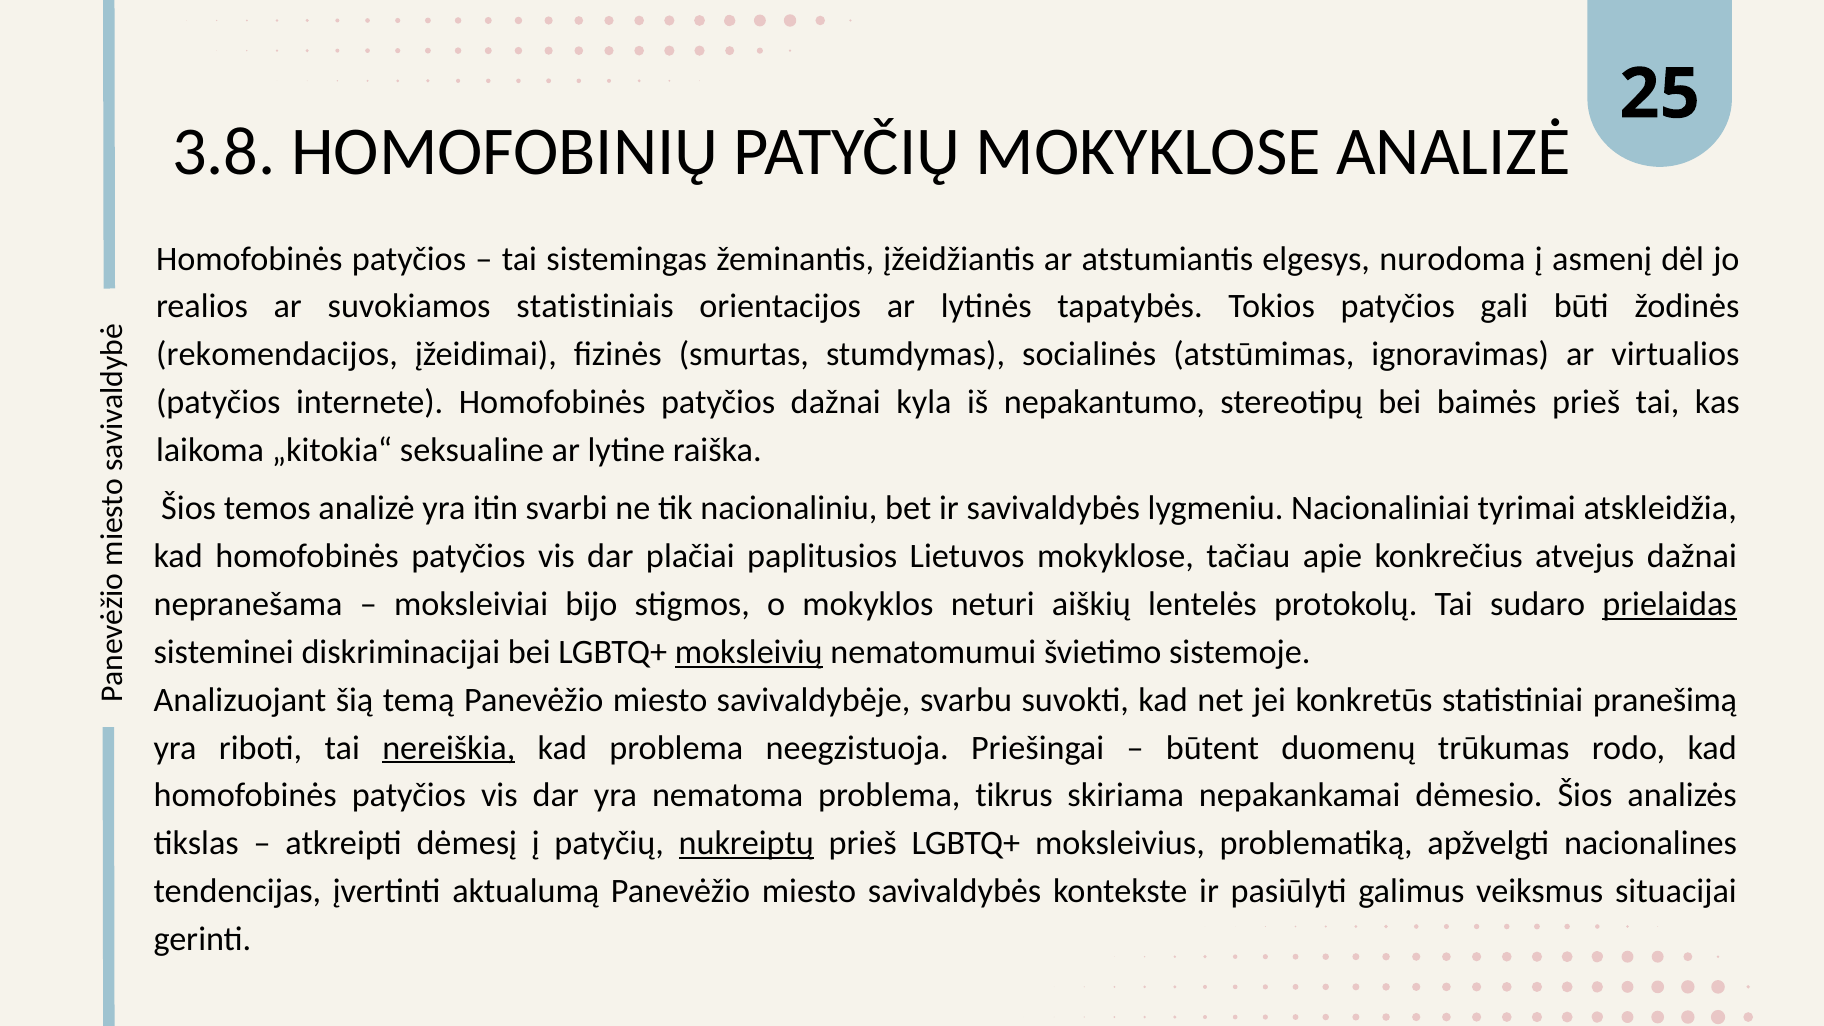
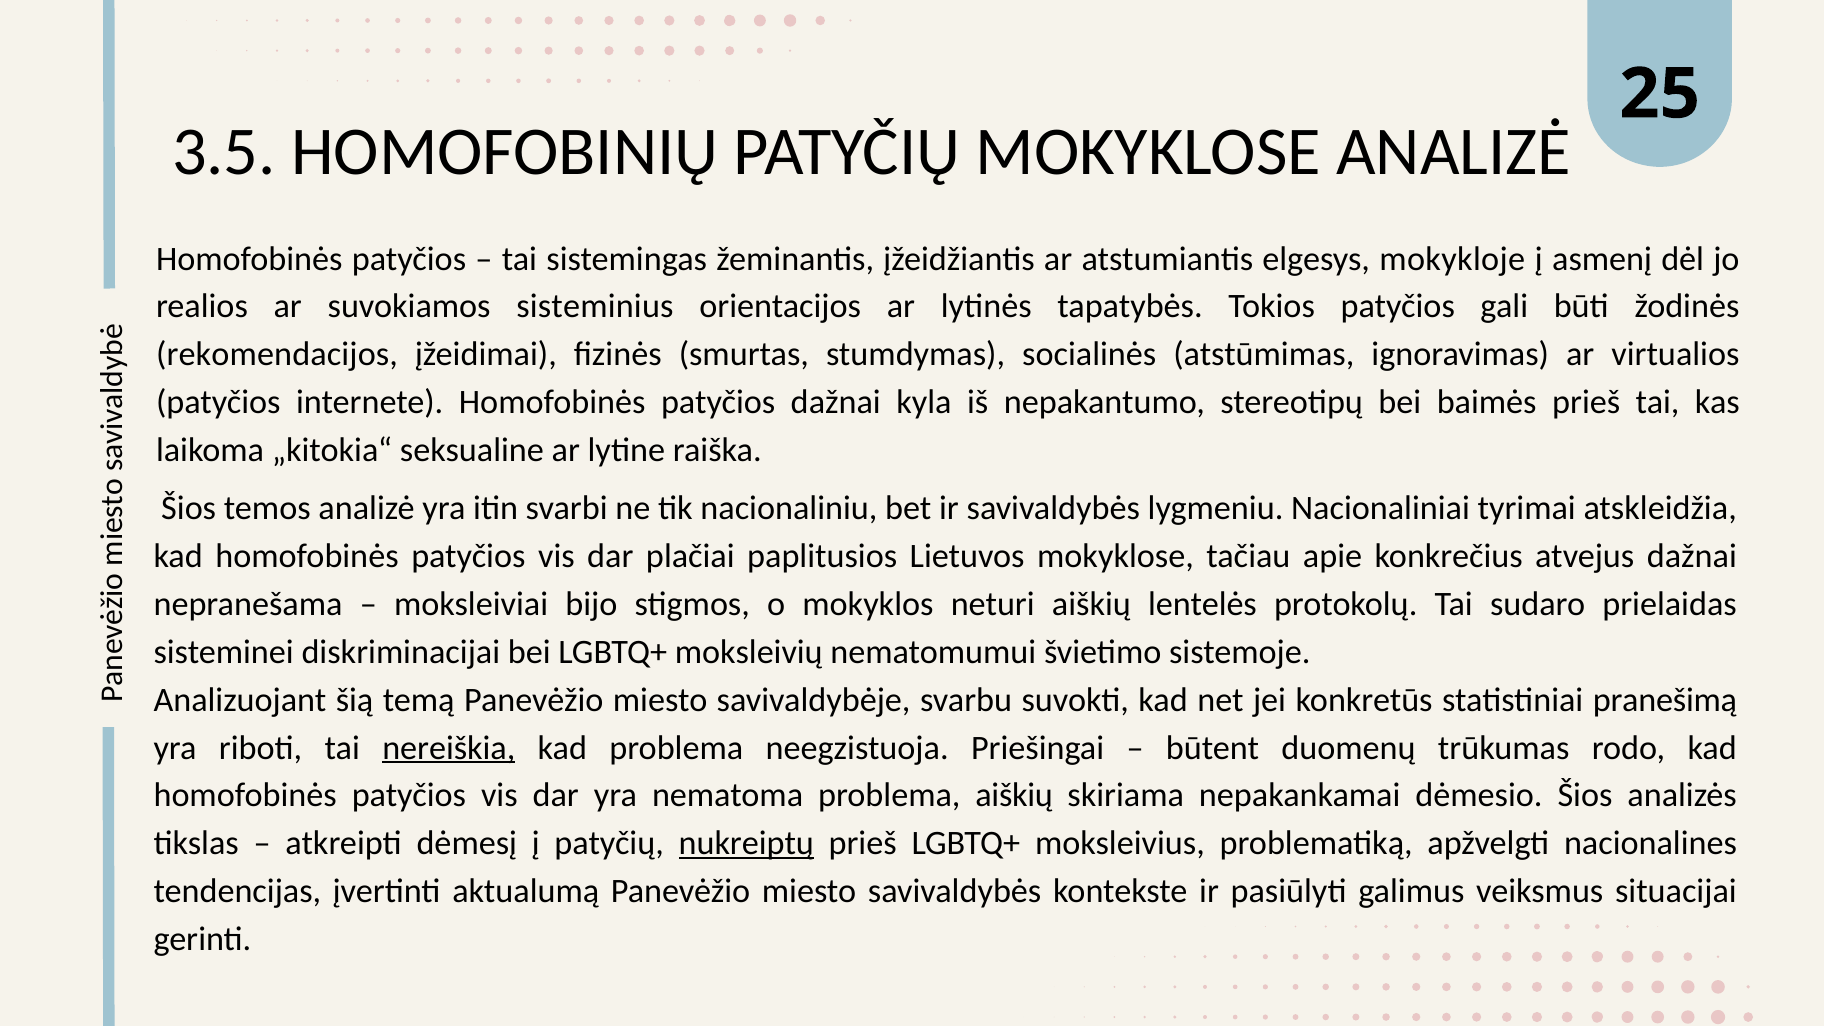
3.8: 3.8 -> 3.5 (224, 152)
nurodoma: nurodoma -> mokykloje (1452, 259)
statistiniais: statistiniais -> sisteminius (595, 307)
prielaidas underline: present -> none (1670, 604)
moksleivių underline: present -> none (749, 652)
problema tikrus: tikrus -> aiškių (1014, 796)
